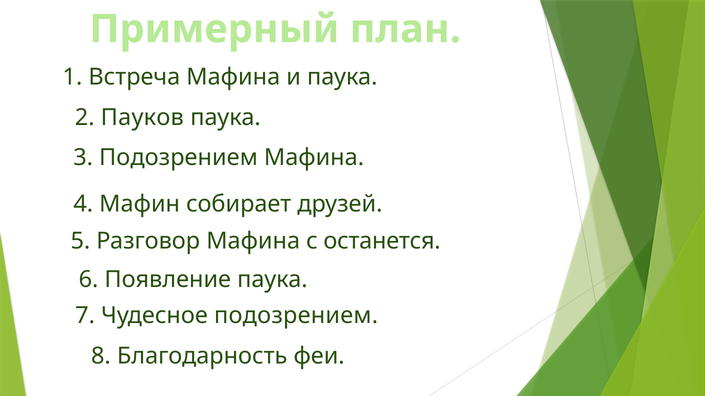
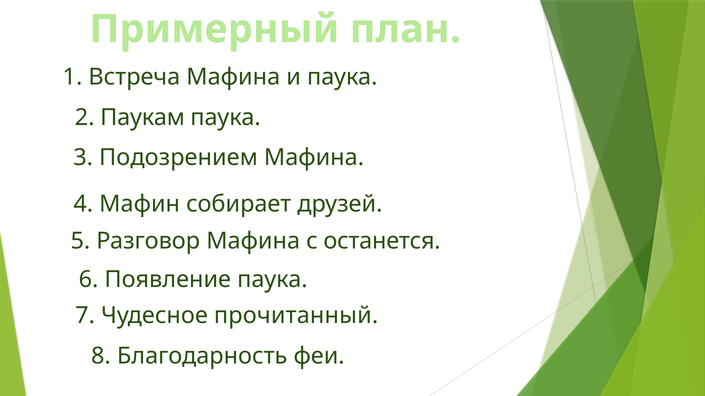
Пауков: Пауков -> Паукам (143, 118)
Чудесное подозрением: подозрением -> прочитанный (296, 316)
